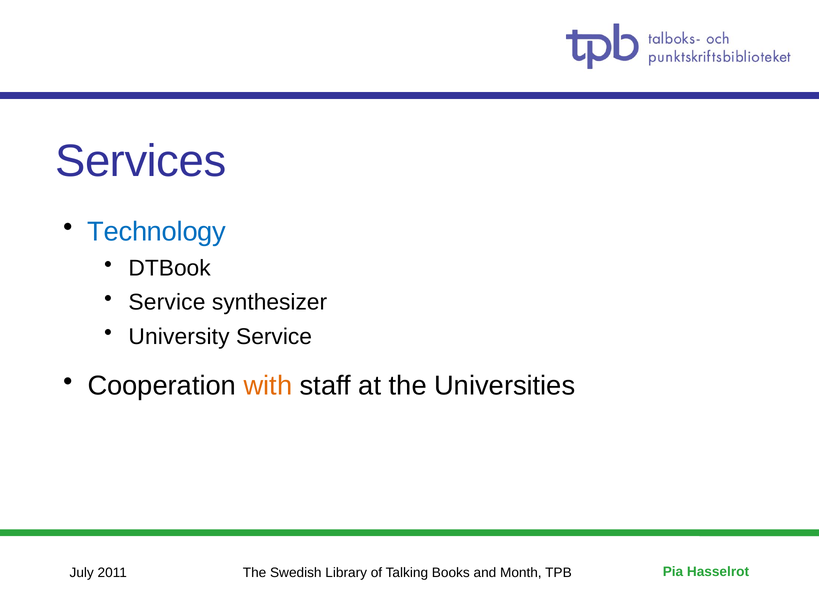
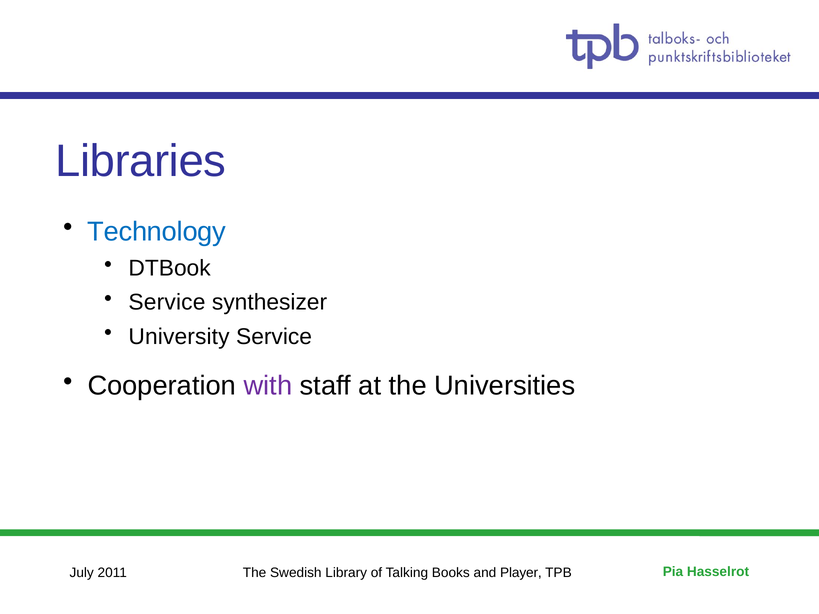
Services: Services -> Libraries (141, 161)
with colour: orange -> purple (268, 386)
Month: Month -> Player (521, 573)
